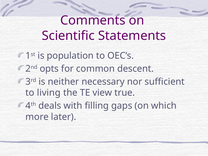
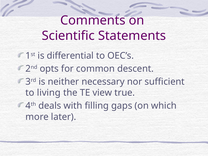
population: population -> differential (70, 56)
